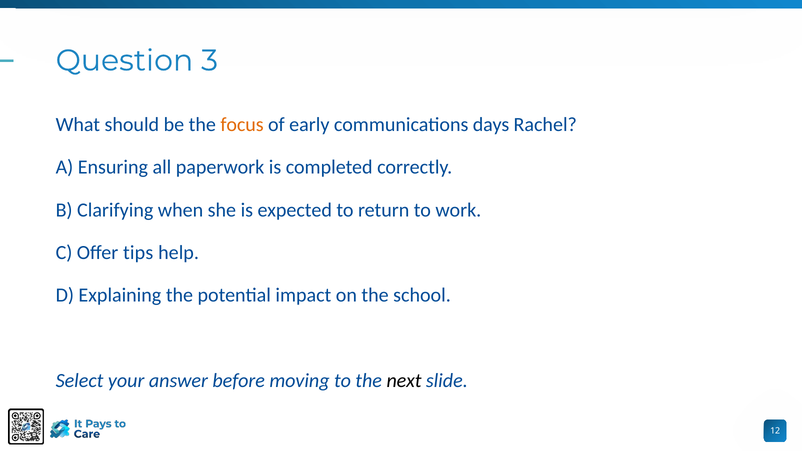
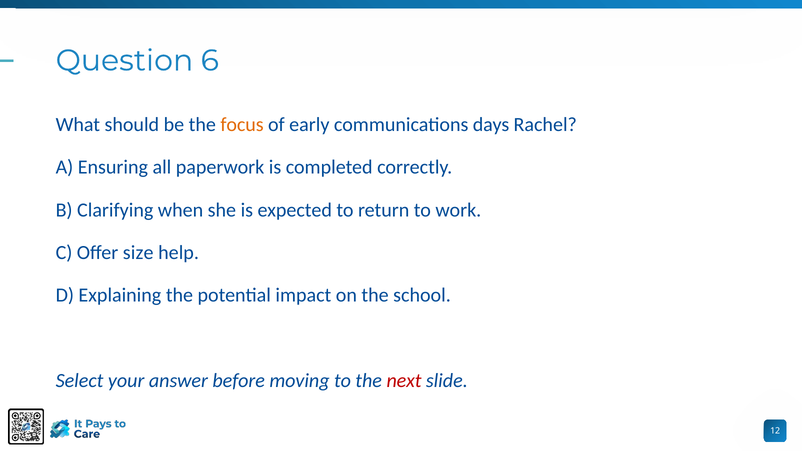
3: 3 -> 6 (210, 61)
tips: tips -> size (138, 253)
next colour: black -> red (404, 381)
